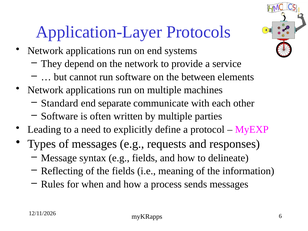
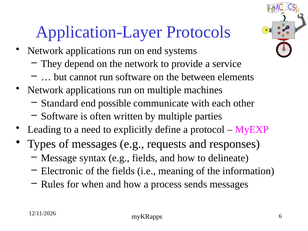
separate: separate -> possible (115, 103)
Reflecting: Reflecting -> Electronic (62, 171)
